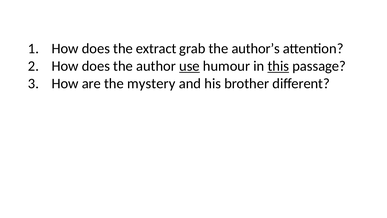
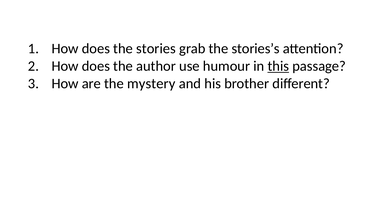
extract: extract -> stories (156, 49)
author’s: author’s -> stories’s (256, 49)
use underline: present -> none (189, 66)
